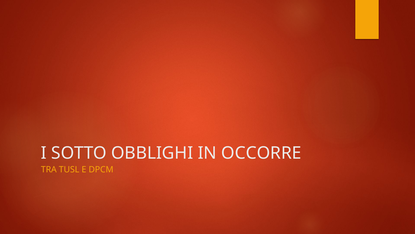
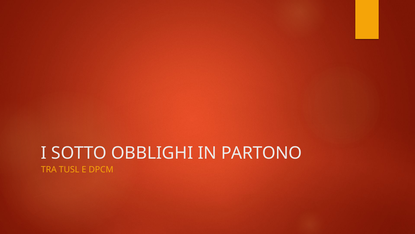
OCCORRE: OCCORRE -> PARTONO (262, 153)
